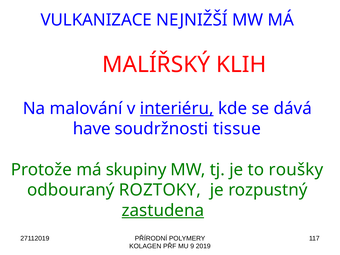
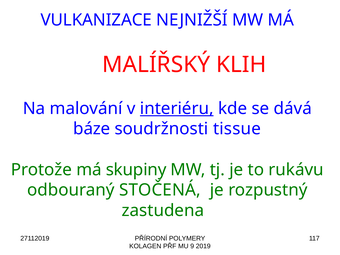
have: have -> báze (92, 129)
roušky: roušky -> rukávu (296, 170)
ROZTOKY: ROZTOKY -> STOČENÁ (160, 190)
zastudena underline: present -> none (163, 210)
